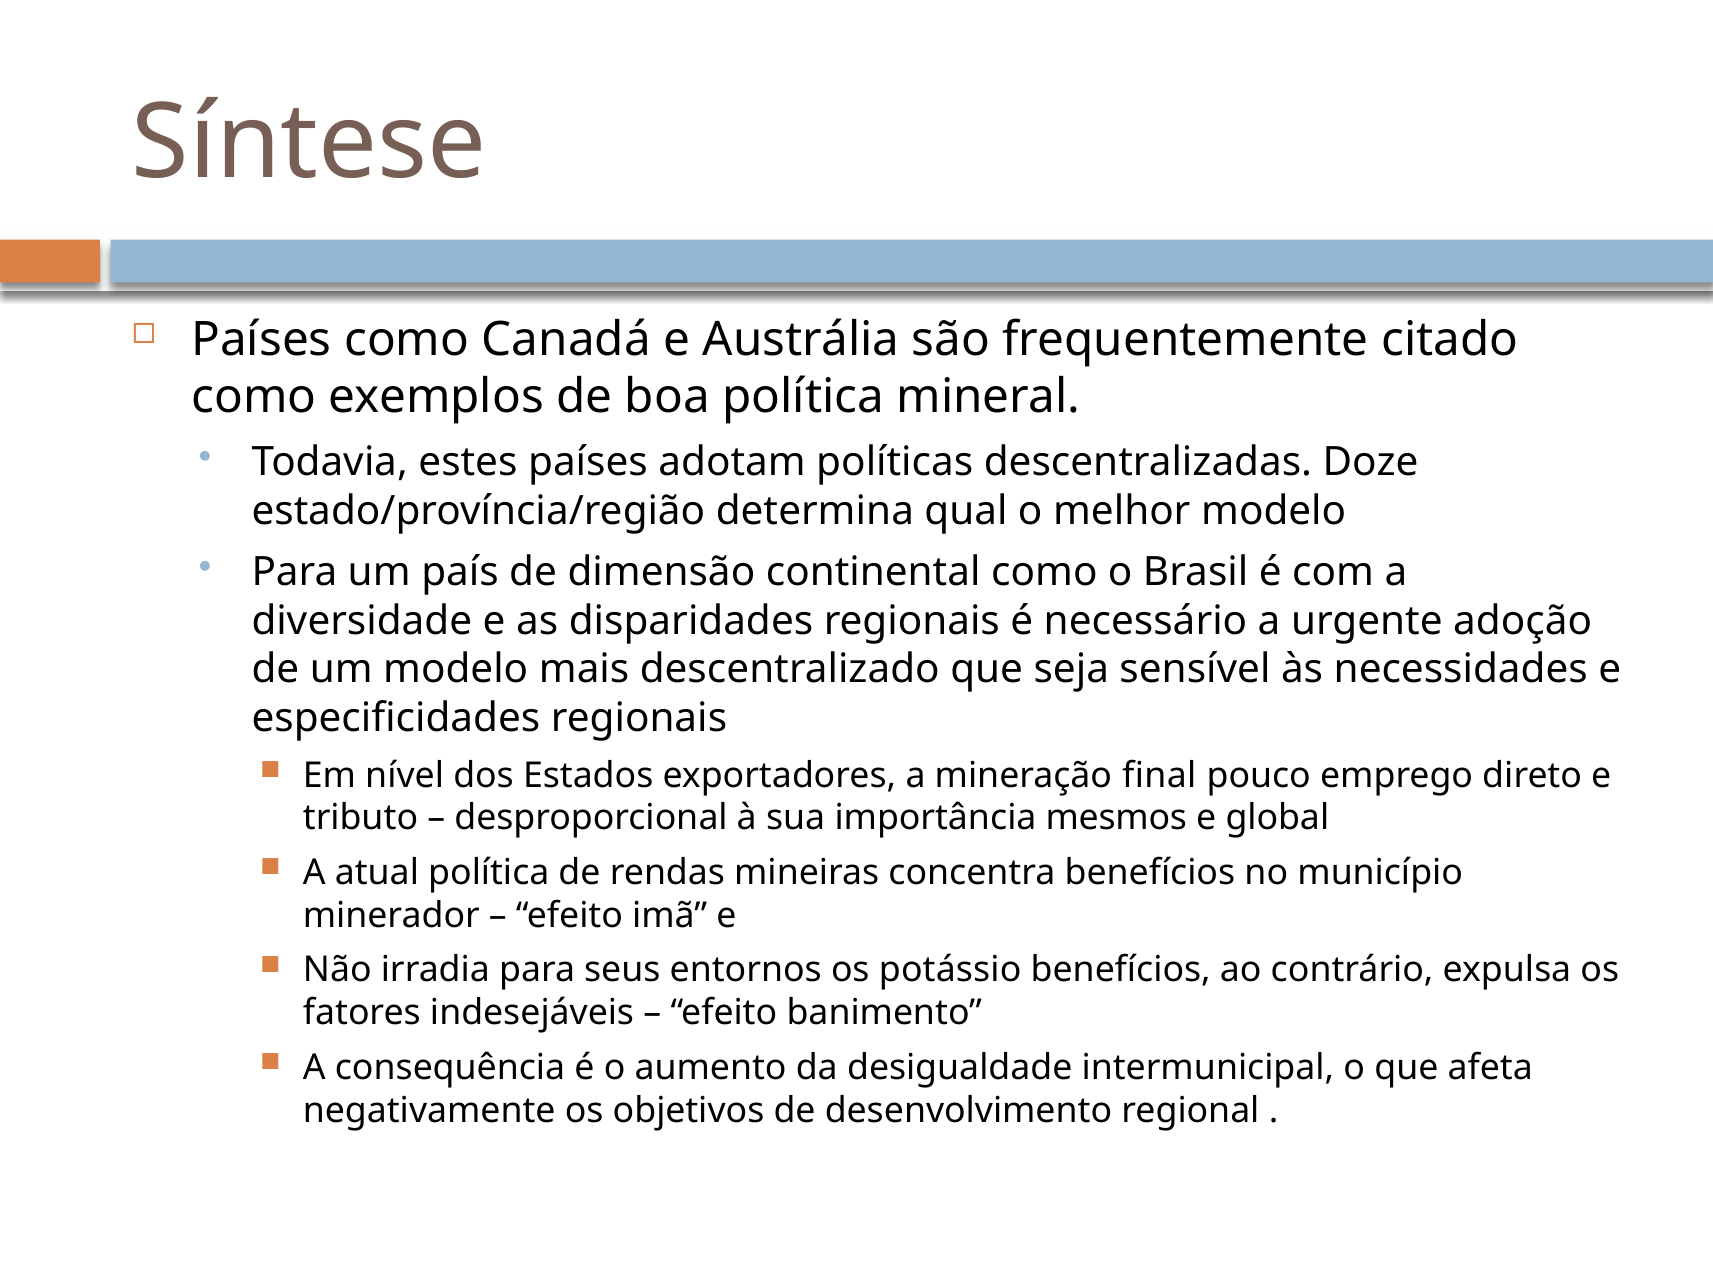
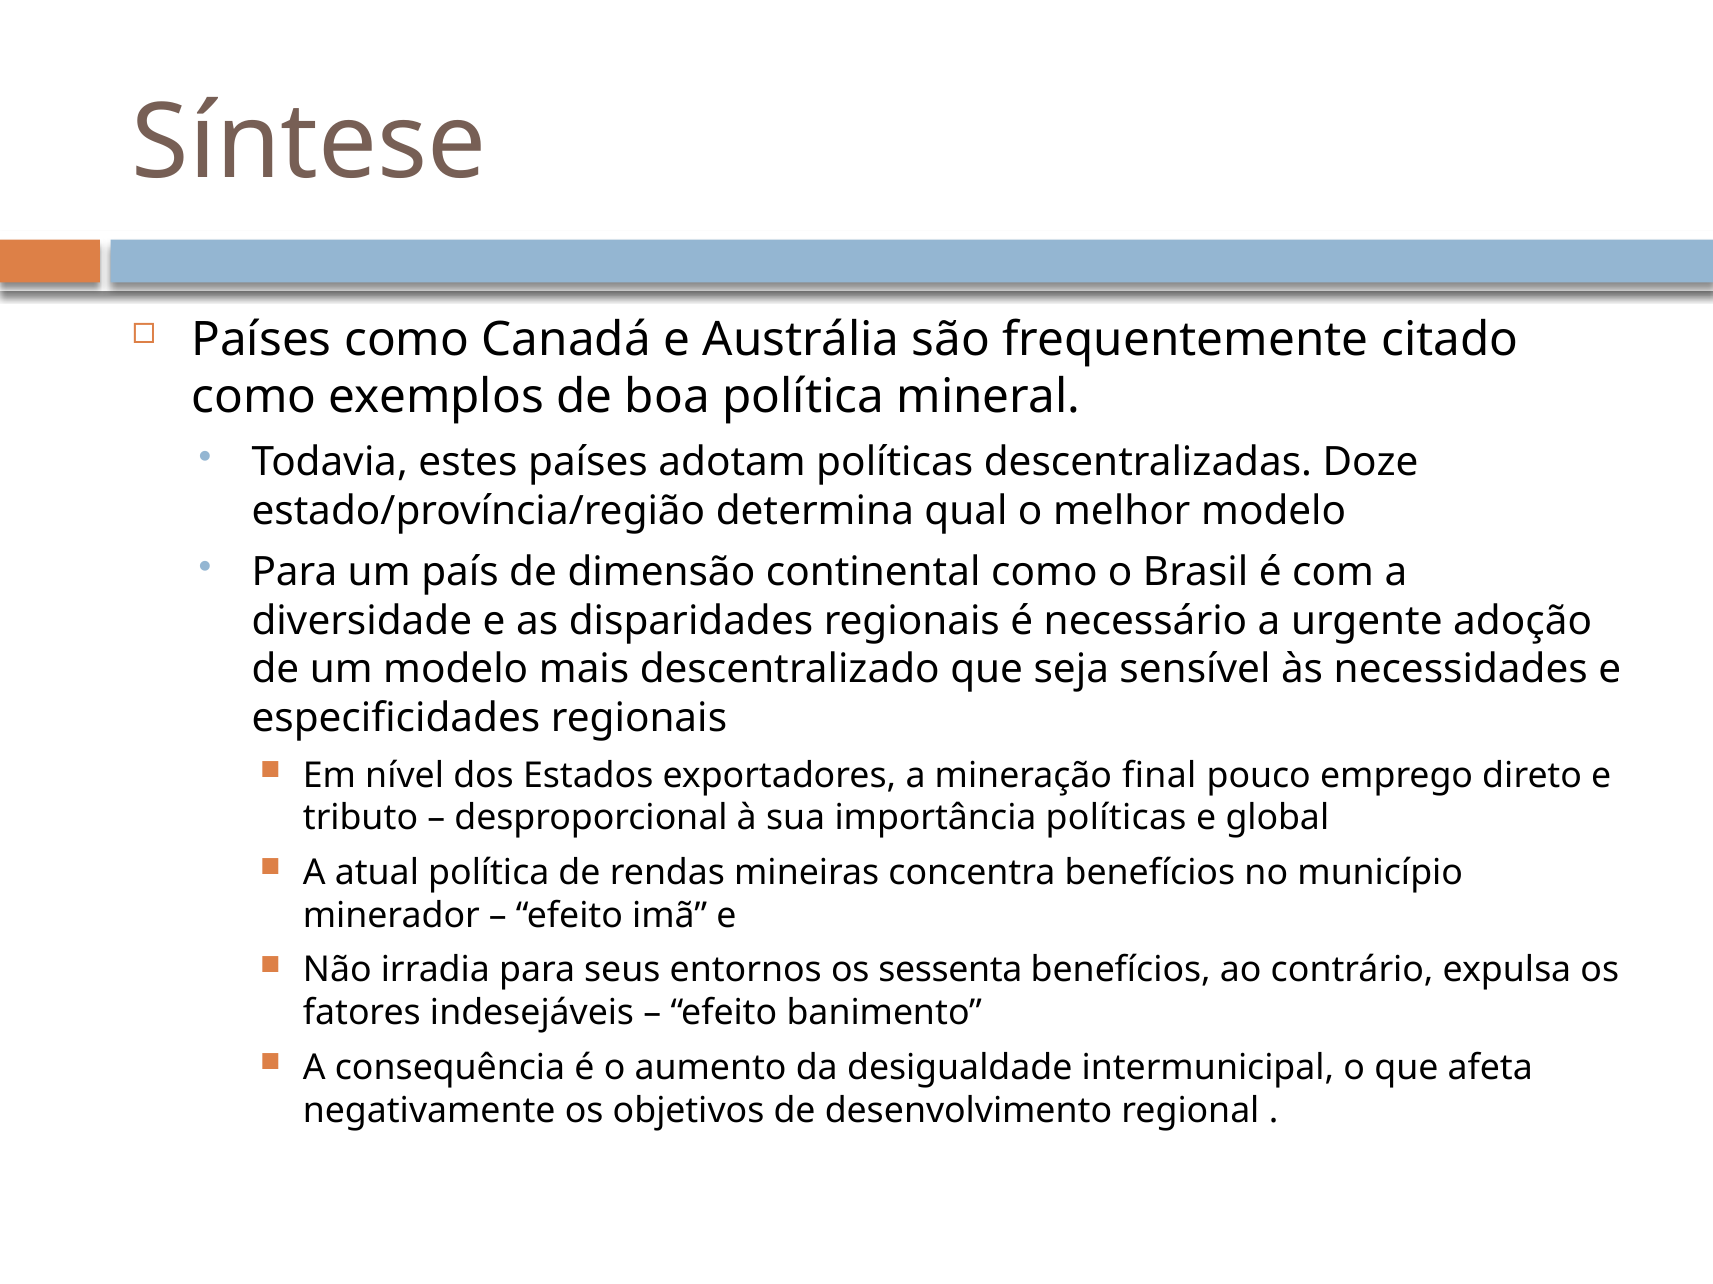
importância mesmos: mesmos -> políticas (1116, 819)
potássio: potássio -> sessenta (950, 971)
